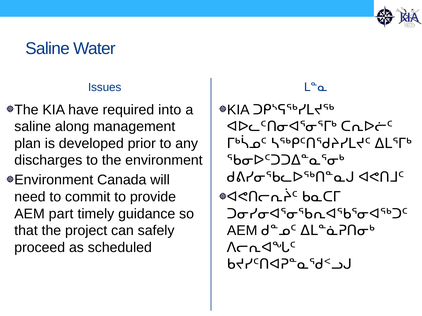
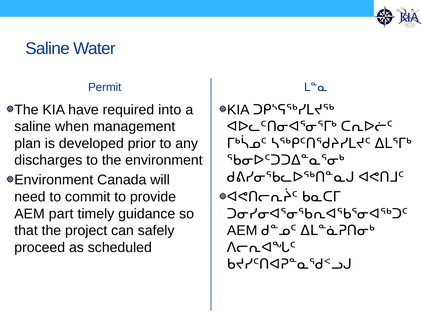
Issues: Issues -> Permit (105, 87)
along: along -> when (72, 127)
